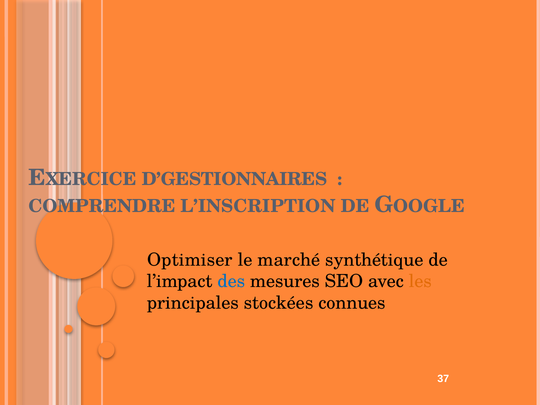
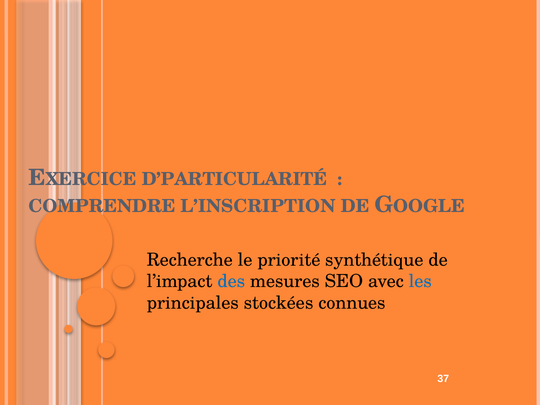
D’GESTIONNAIRES: D’GESTIONNAIRES -> D’PARTICULARITÉ (234, 179)
Optimiser: Optimiser -> Recherche (190, 260)
marché: marché -> priorité (289, 260)
les colour: orange -> blue (420, 281)
